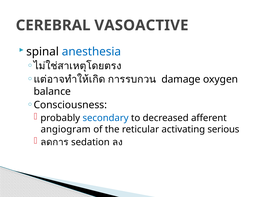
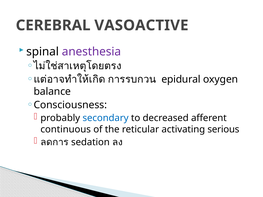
anesthesia colour: blue -> purple (91, 52)
damage: damage -> epidural (181, 79)
angiogram: angiogram -> continuous (66, 130)
